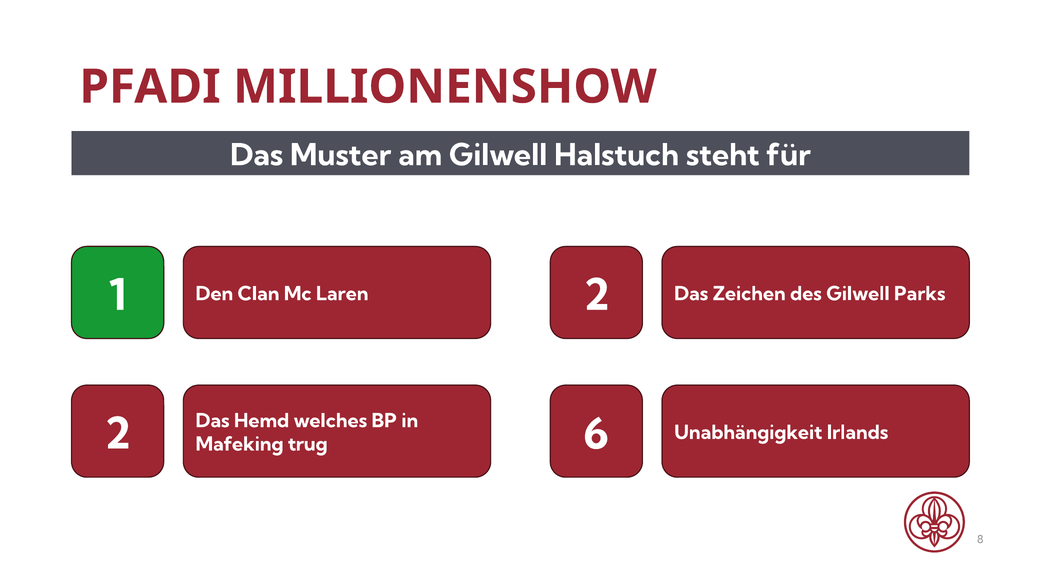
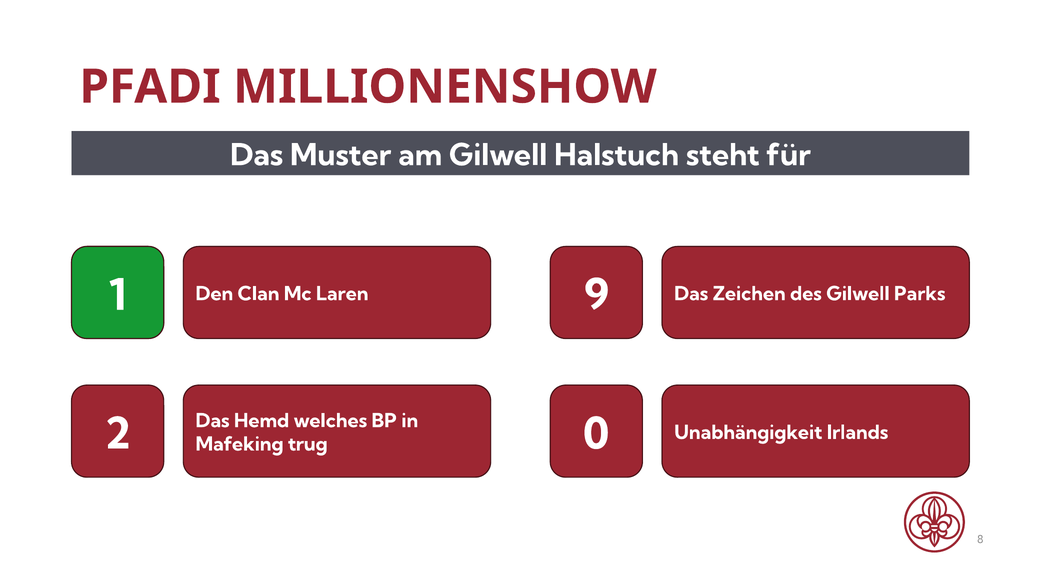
Laren 2: 2 -> 9 (597, 296)
6: 6 -> 0 (596, 435)
